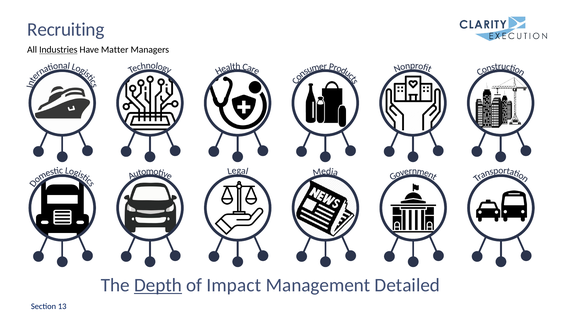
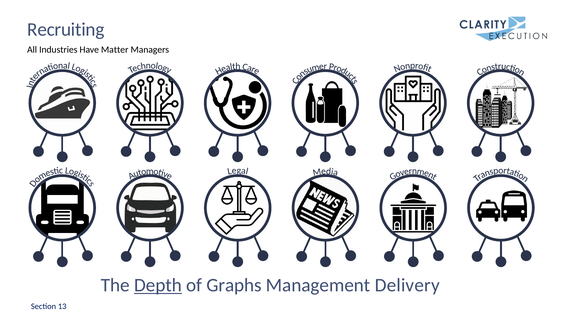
Industries underline: present -> none (58, 50)
Impact: Impact -> Graphs (234, 286)
Detailed: Detailed -> Delivery (407, 286)
